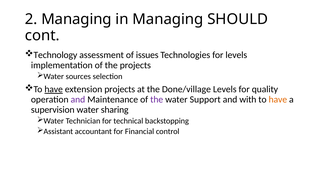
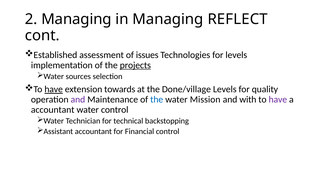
SHOULD: SHOULD -> REFLECT (238, 19)
Technology: Technology -> Established (55, 55)
projects underline: none -> present (135, 65)
extension projects: projects -> towards (120, 89)
the colour: purple -> blue (157, 100)
Support: Support -> Mission (205, 100)
have colour: orange -> purple (278, 100)
supervision: supervision -> accountant (53, 110)
water sharing: sharing -> control (115, 110)
